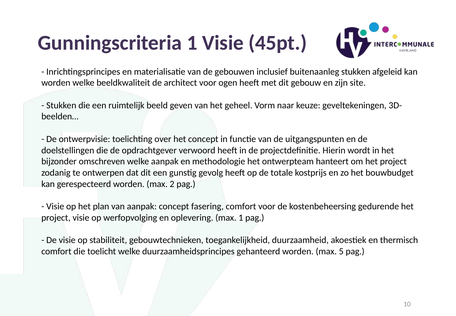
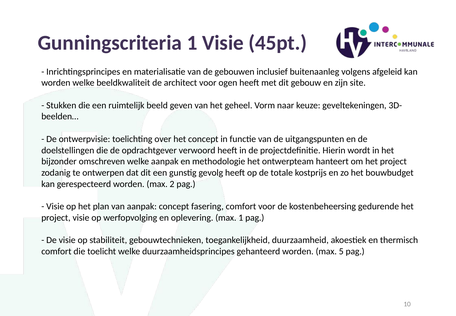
buitenaanleg stukken: stukken -> volgens (356, 72)
